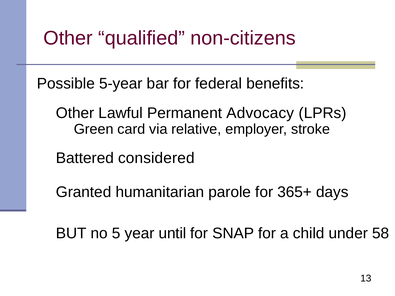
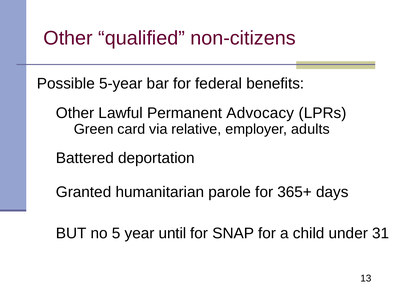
stroke: stroke -> adults (310, 129)
considered: considered -> deportation (156, 158)
58: 58 -> 31 (381, 234)
